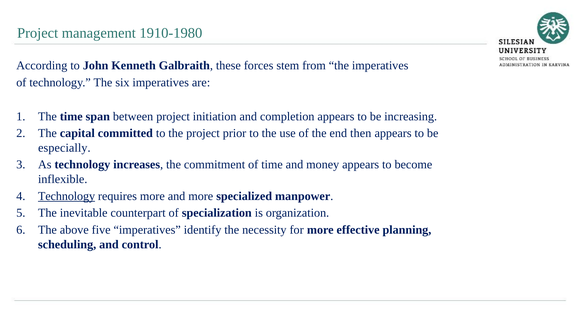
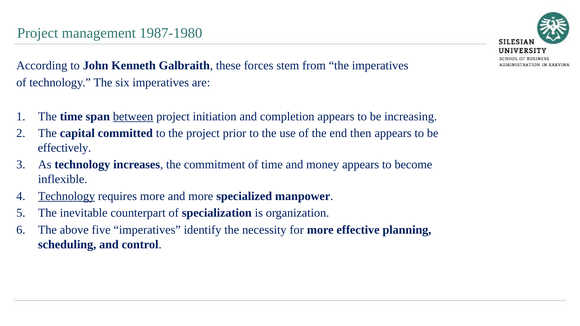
1910-1980: 1910-1980 -> 1987-1980 (171, 33)
between underline: none -> present (133, 116)
especially: especially -> effectively (64, 148)
